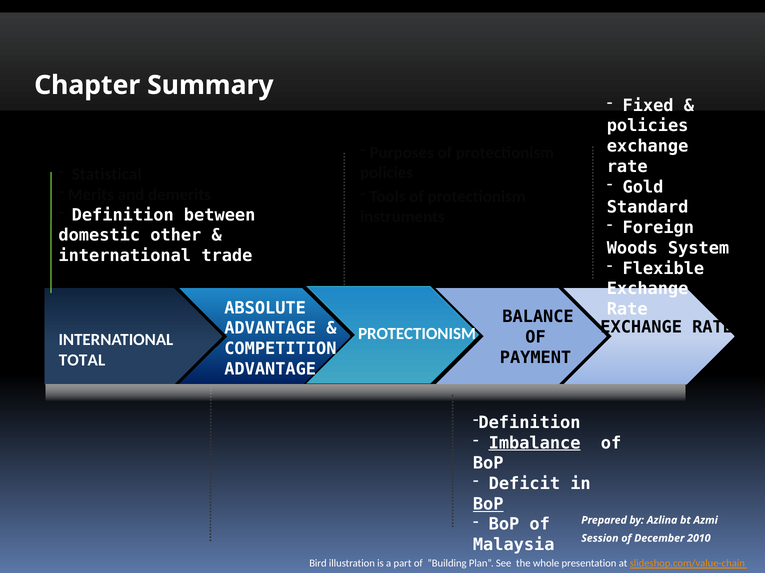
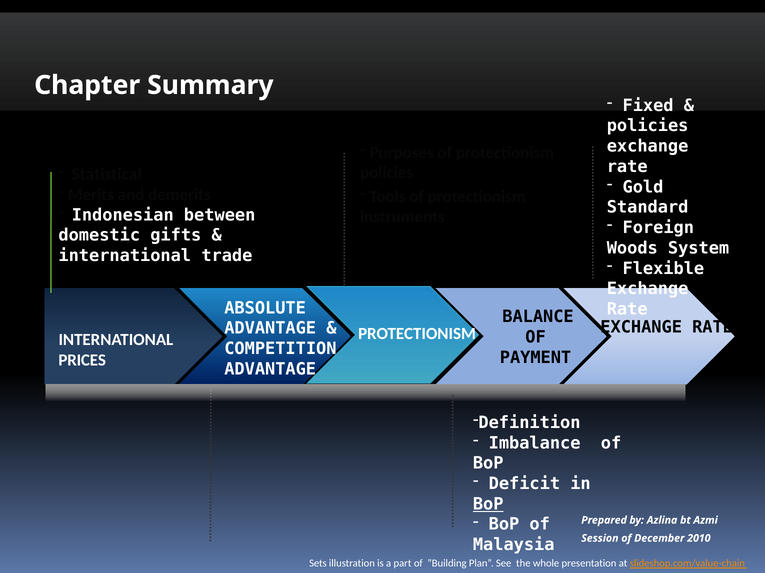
Definition: Definition -> Indonesian (123, 215)
other: other -> gifts (176, 236)
TOTAL: TOTAL -> PRICES (82, 361)
Imbalance underline: present -> none (535, 444)
Bird: Bird -> Sets (318, 564)
